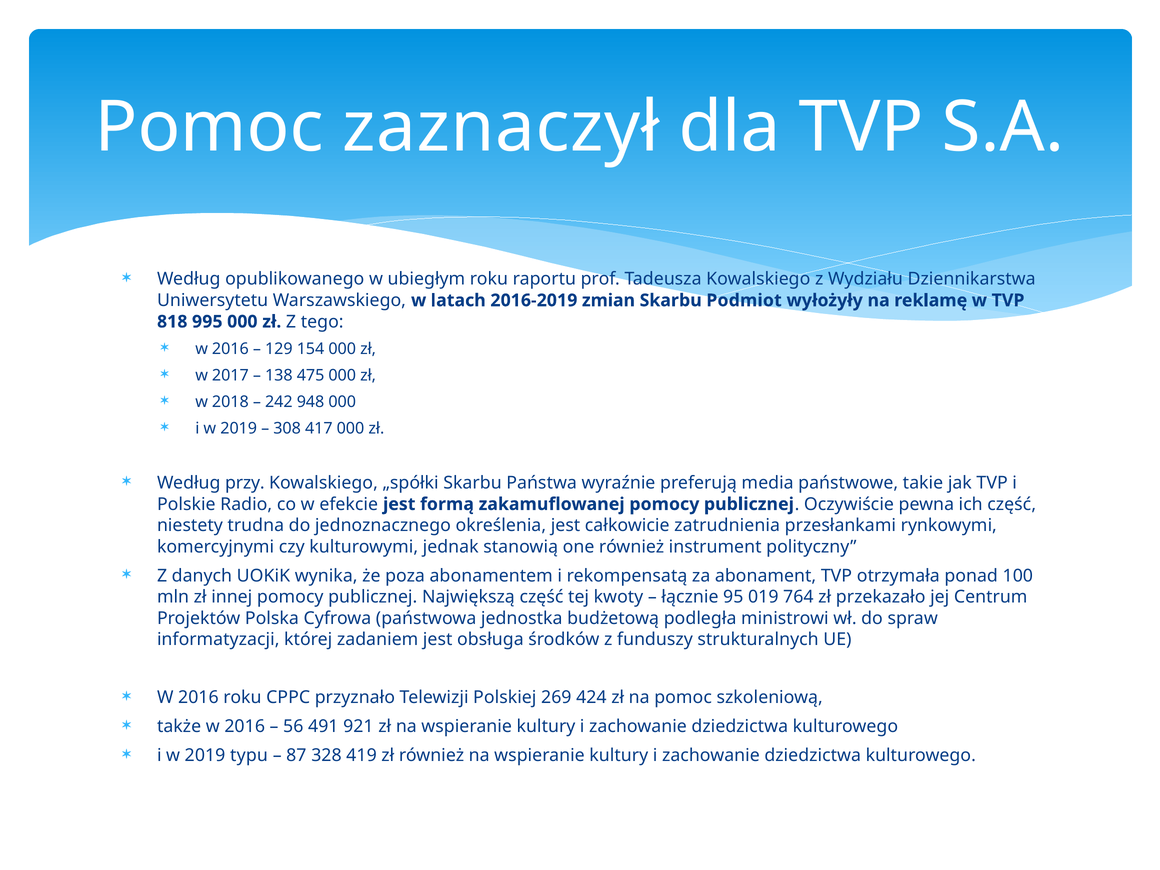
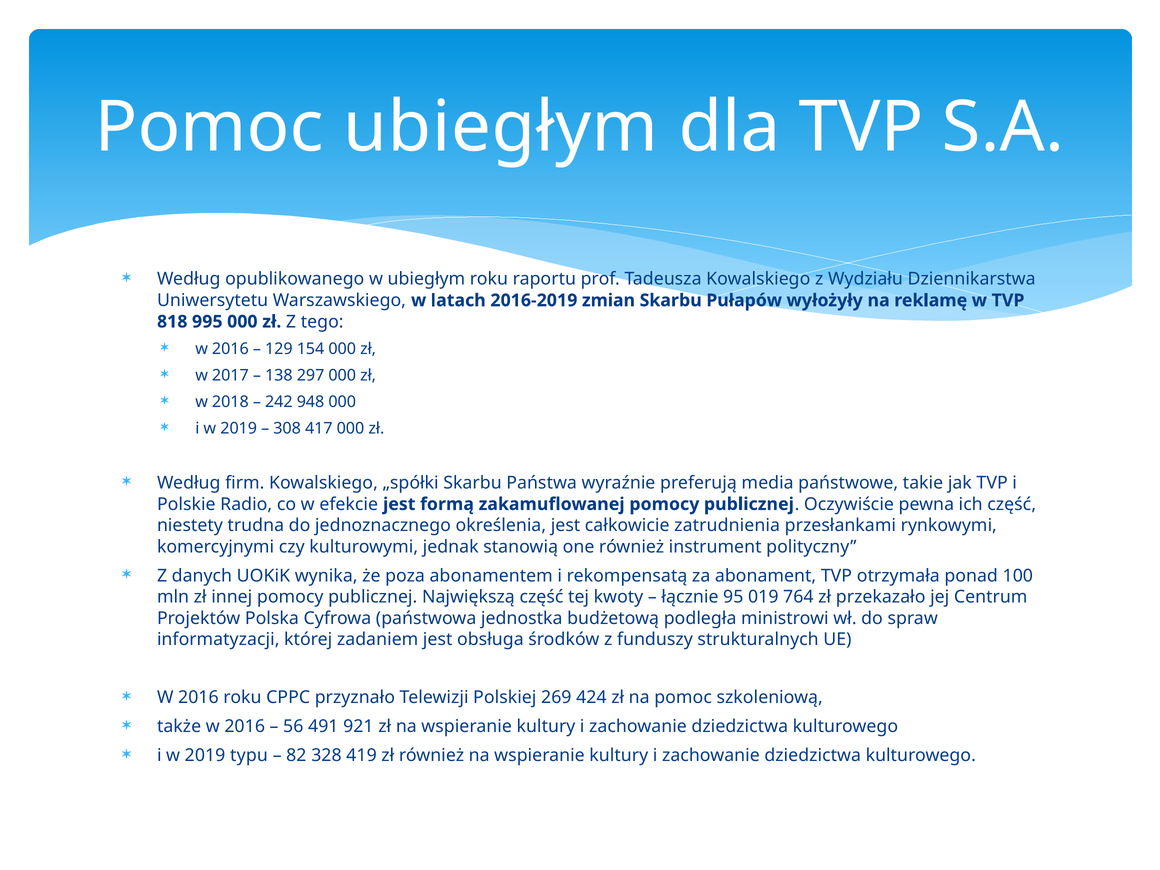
Pomoc zaznaczył: zaznaczył -> ubiegłym (501, 127)
Podmiot: Podmiot -> Pułapów (744, 300)
475: 475 -> 297 (311, 375)
przy: przy -> firm (245, 483)
87: 87 -> 82 (296, 756)
